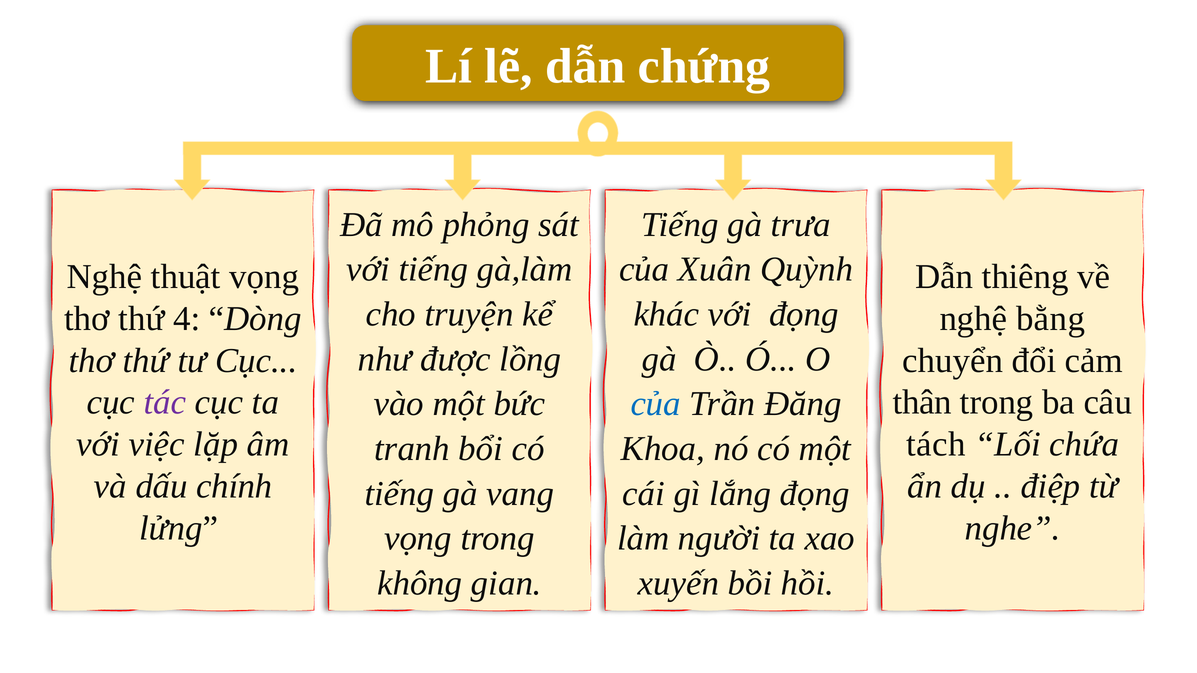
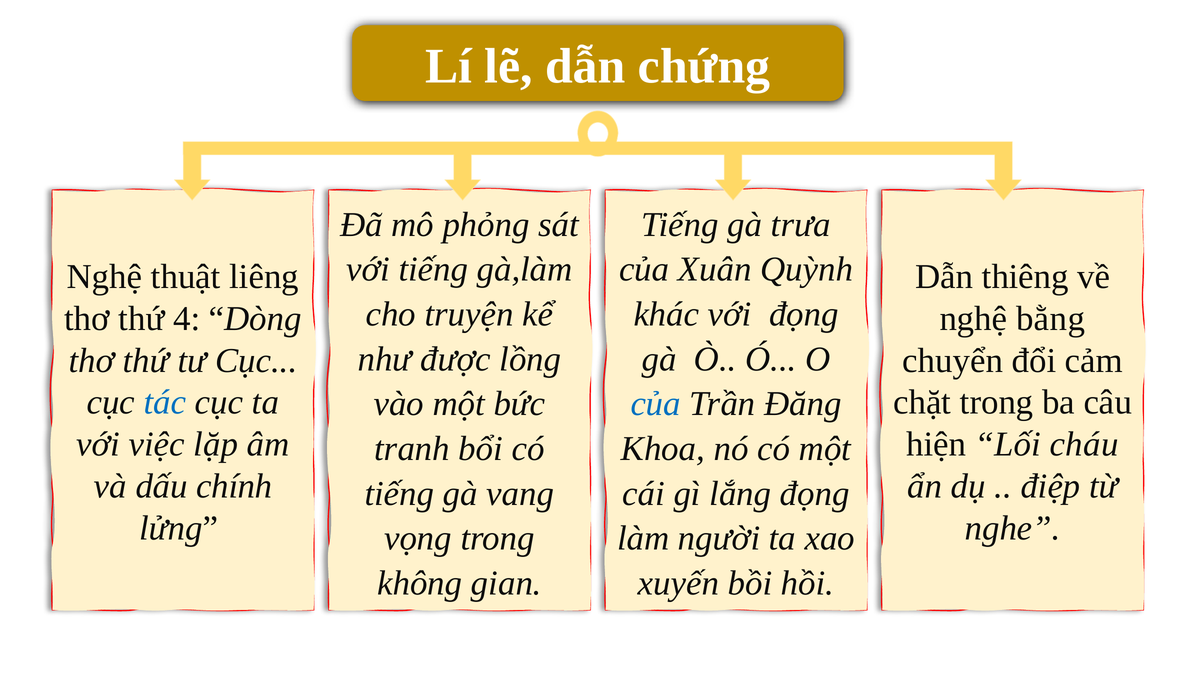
thuật vọng: vọng -> liêng (264, 277)
tác colour: purple -> blue (165, 403)
thân: thân -> chặt (922, 403)
tách: tách -> hiện (936, 445)
chứa: chứa -> cháu (1084, 445)
